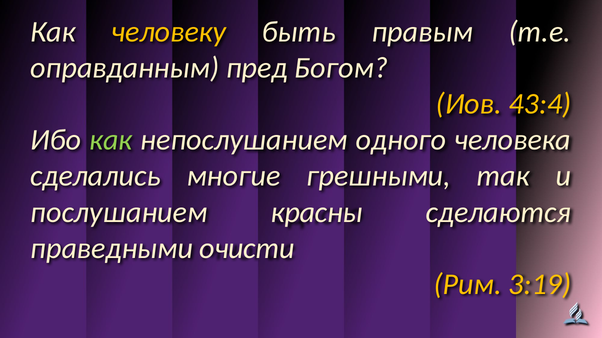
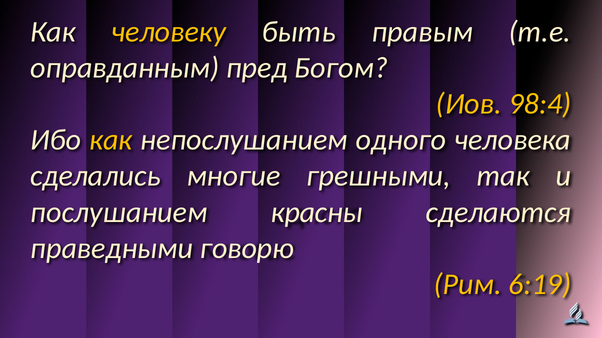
43:4: 43:4 -> 98:4 (540, 104)
как colour: light green -> yellow (111, 140)
очисти: очисти -> говорю (247, 249)
3:19: 3:19 -> 6:19 (540, 285)
